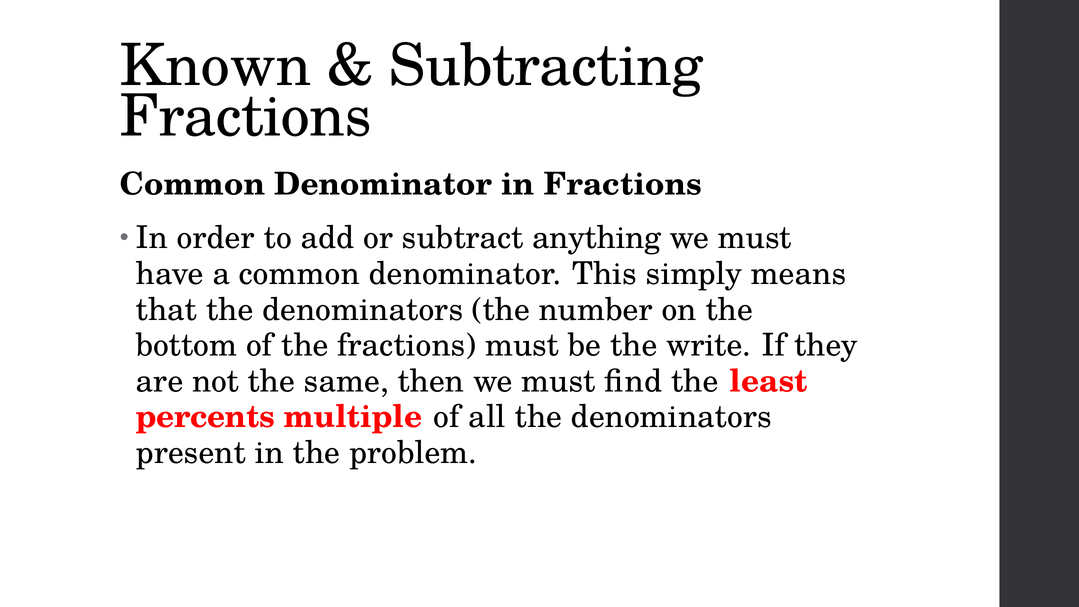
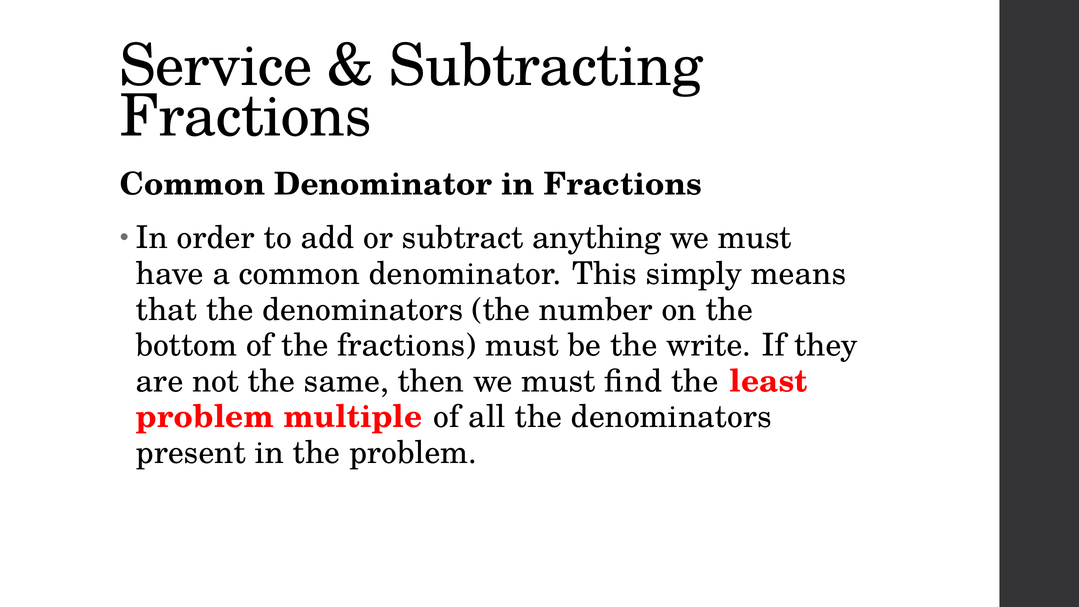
Known: Known -> Service (216, 66)
percents: percents -> problem (205, 417)
